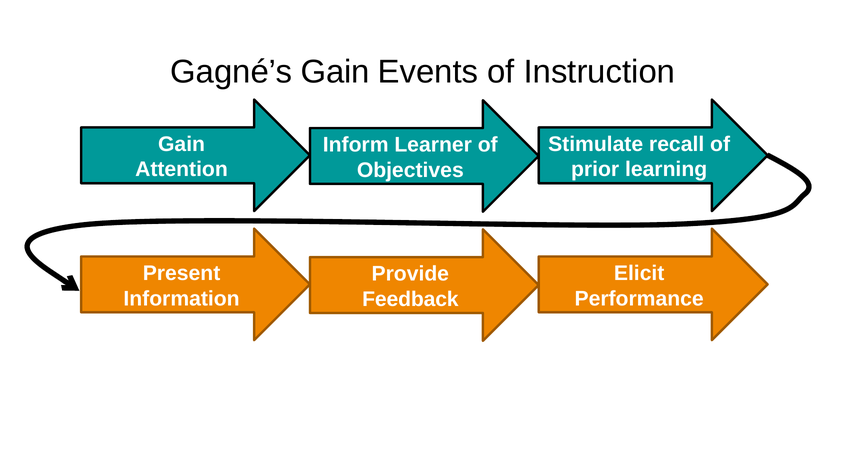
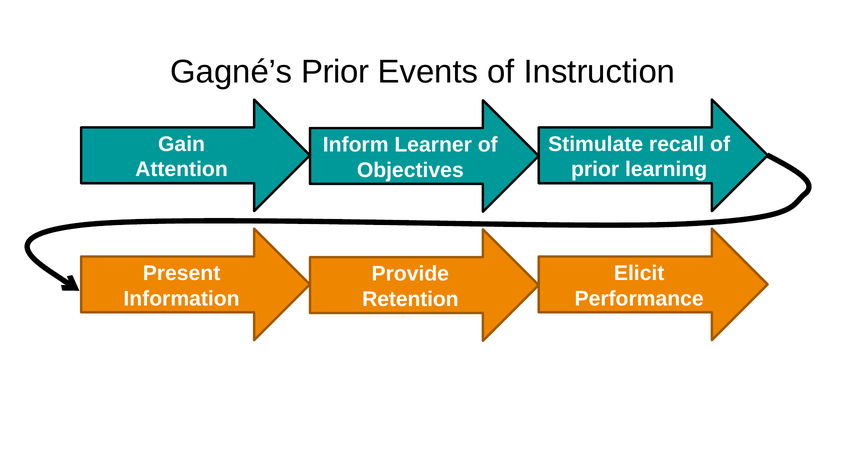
Gagné’s Gain: Gain -> Prior (335, 72)
Feedback: Feedback -> Retention (410, 299)
